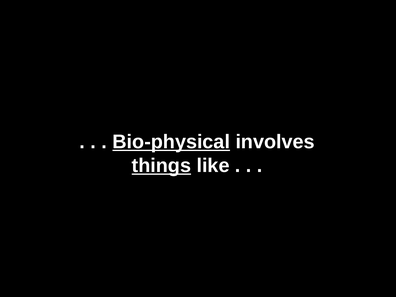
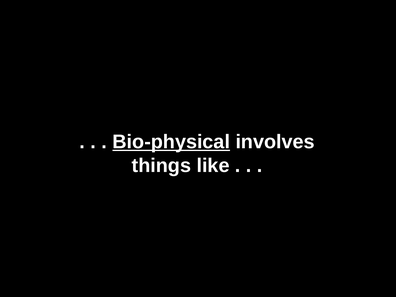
things underline: present -> none (161, 166)
